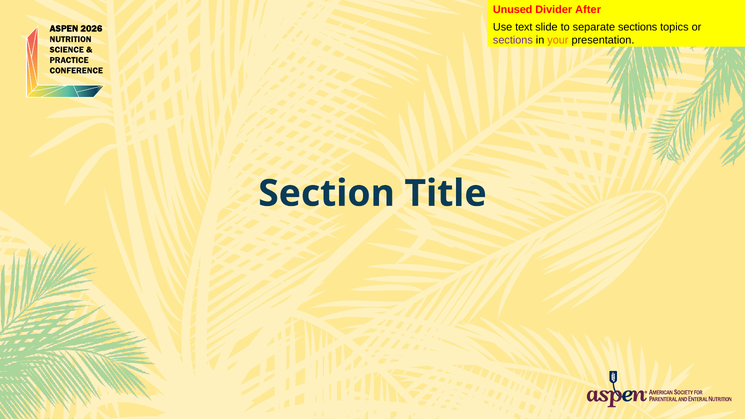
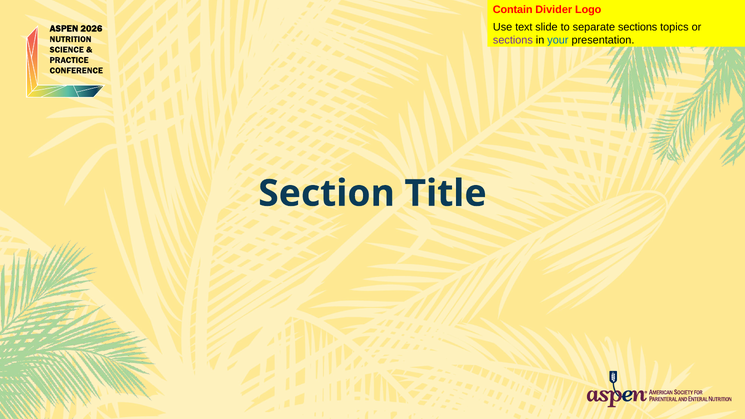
Unused: Unused -> Contain (513, 9)
After: After -> Logo (588, 9)
your colour: orange -> blue (558, 40)
